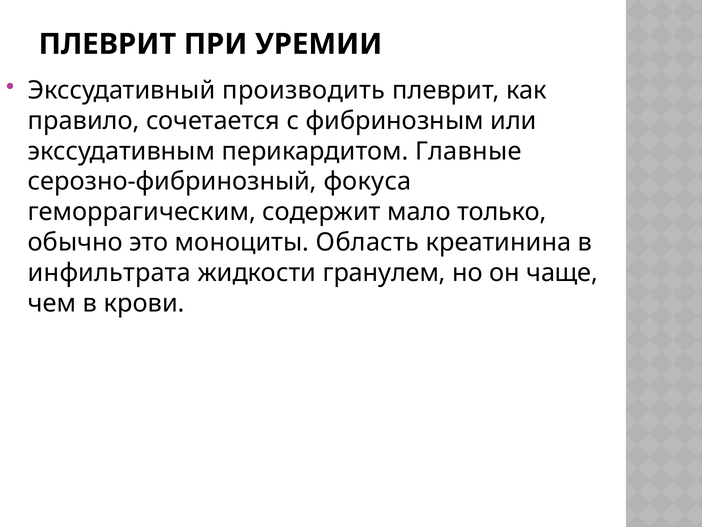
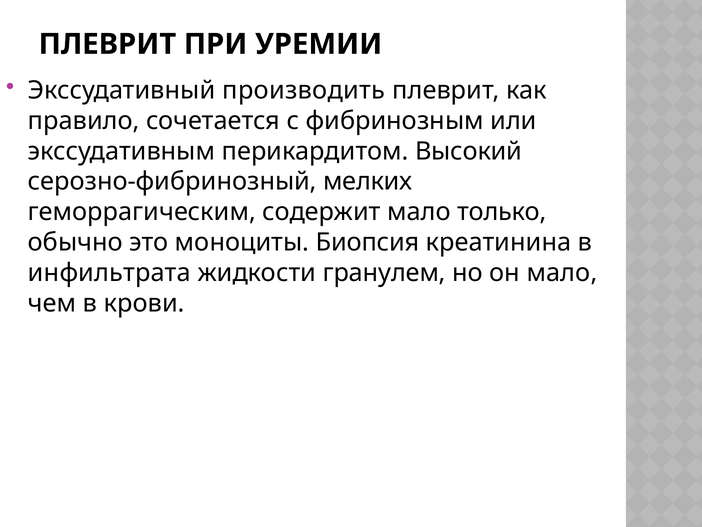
Главные: Главные -> Высокий (469, 151)
фокуса: фокуса -> мелких (368, 181)
Область: Область -> Биопсия (368, 242)
он чаще: чаще -> мало (562, 273)
